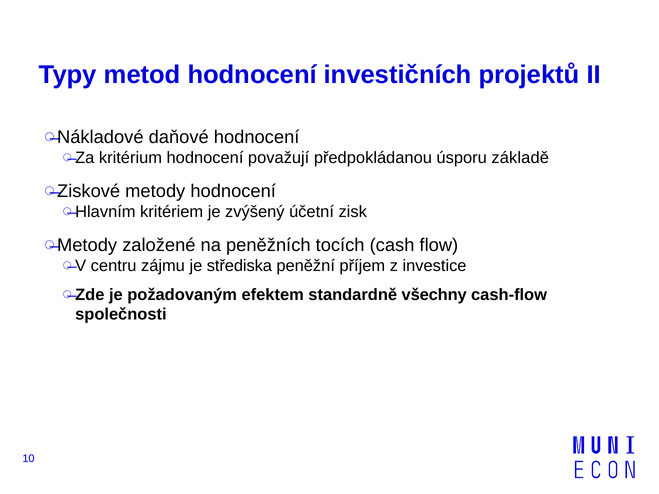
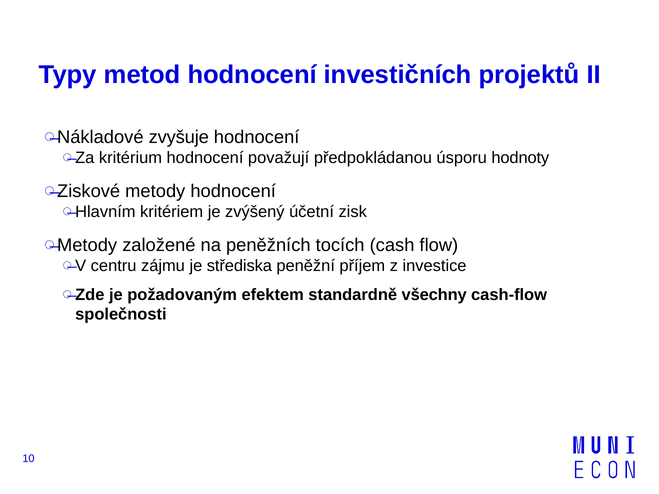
daňové: daňové -> zvyšuje (179, 137)
základě: základě -> hodnoty (520, 158)
